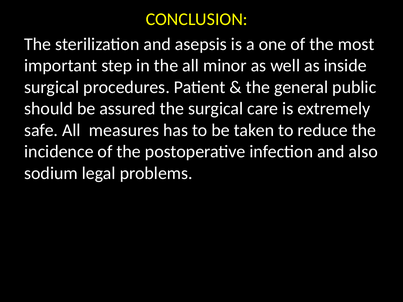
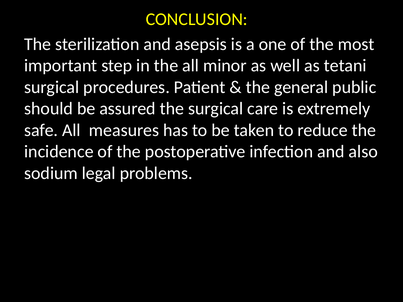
inside: inside -> tetani (345, 66)
